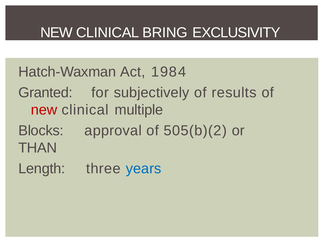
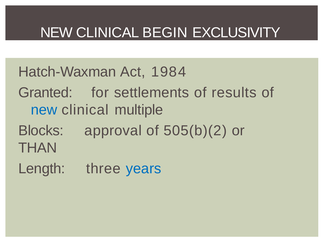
BRING: BRING -> BEGIN (165, 33)
subjectively: subjectively -> settlements (152, 93)
new colour: red -> blue (44, 110)
